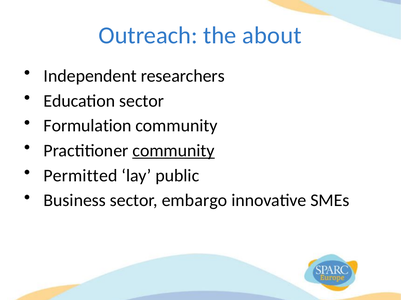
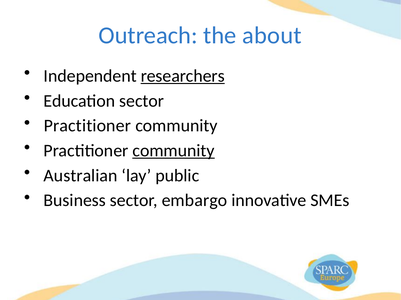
researchers underline: none -> present (183, 76)
Formulation: Formulation -> Practitioner (87, 126)
Permitted: Permitted -> Australian (81, 176)
